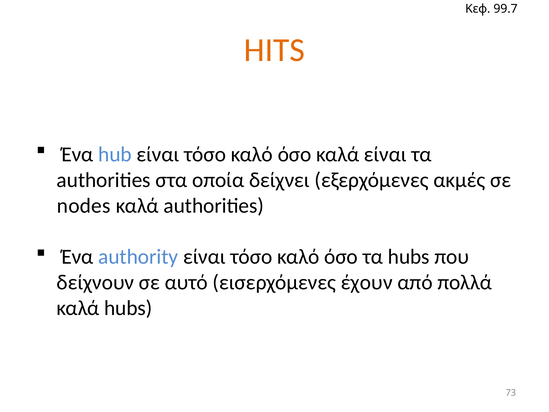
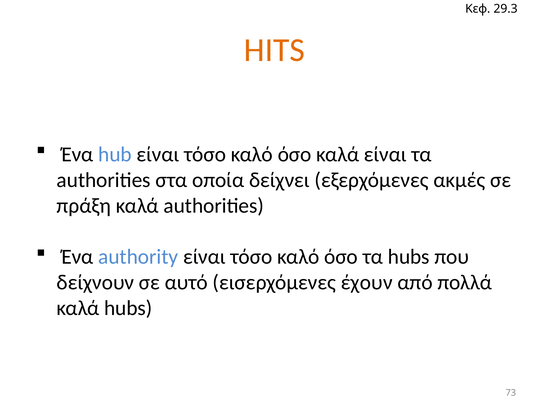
99.7: 99.7 -> 29.3 (506, 9)
nodes: nodes -> πράξη (84, 206)
